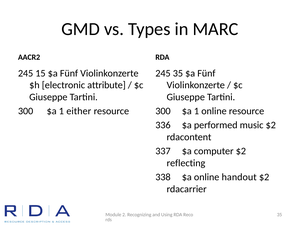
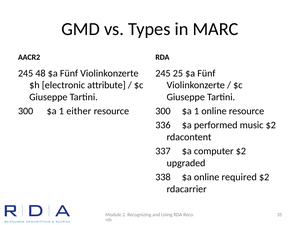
15: 15 -> 48 (40, 73)
245 35: 35 -> 25 (178, 73)
reflecting: reflecting -> upgraded (186, 163)
handout: handout -> required (239, 177)
